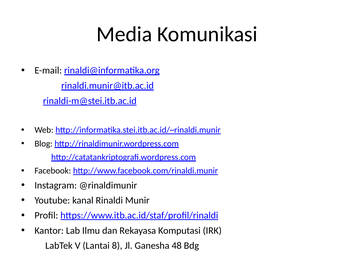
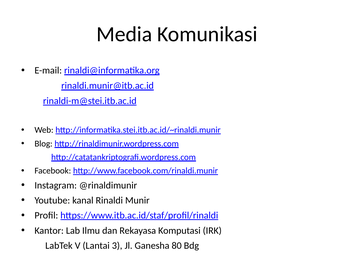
8: 8 -> 3 (117, 245)
48: 48 -> 80 (177, 245)
